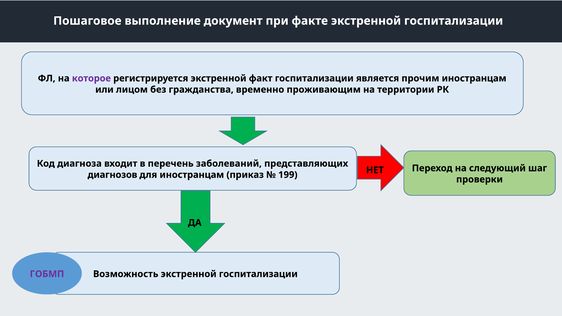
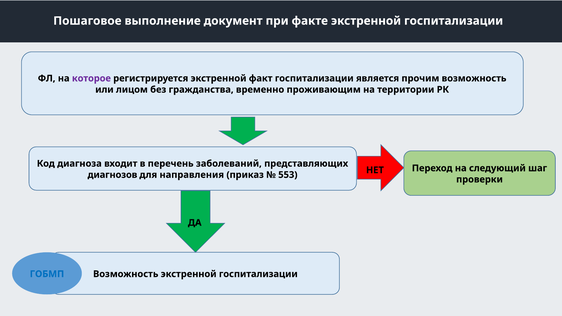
прочим иностранцам: иностранцам -> возможность (474, 78)
для иностранцам: иностранцам -> направления (192, 175)
199: 199 -> 553 (288, 175)
ГОБМП colour: purple -> blue (47, 274)
